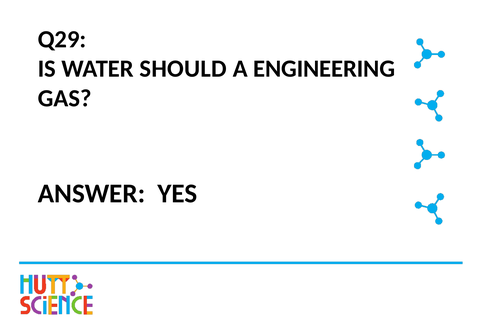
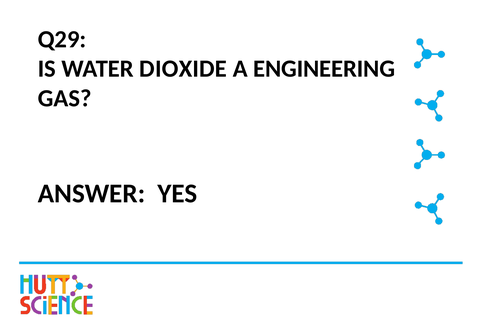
SHOULD: SHOULD -> DIOXIDE (183, 69)
